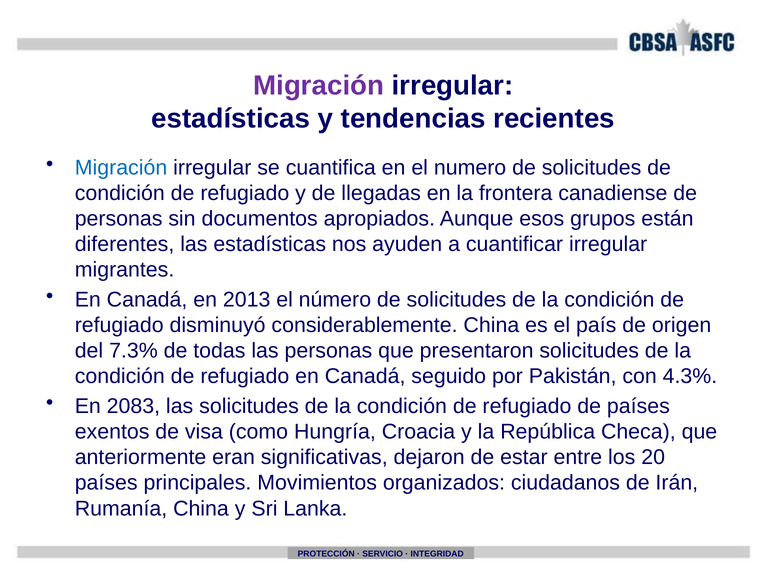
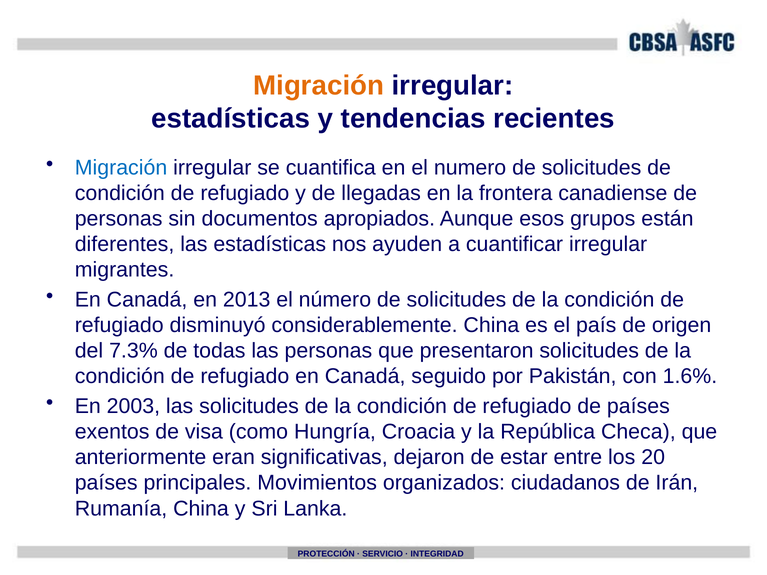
Migración colour: purple -> orange (319, 85)
4.3%: 4.3% -> 1.6% (690, 377)
2083: 2083 -> 2003 (133, 406)
